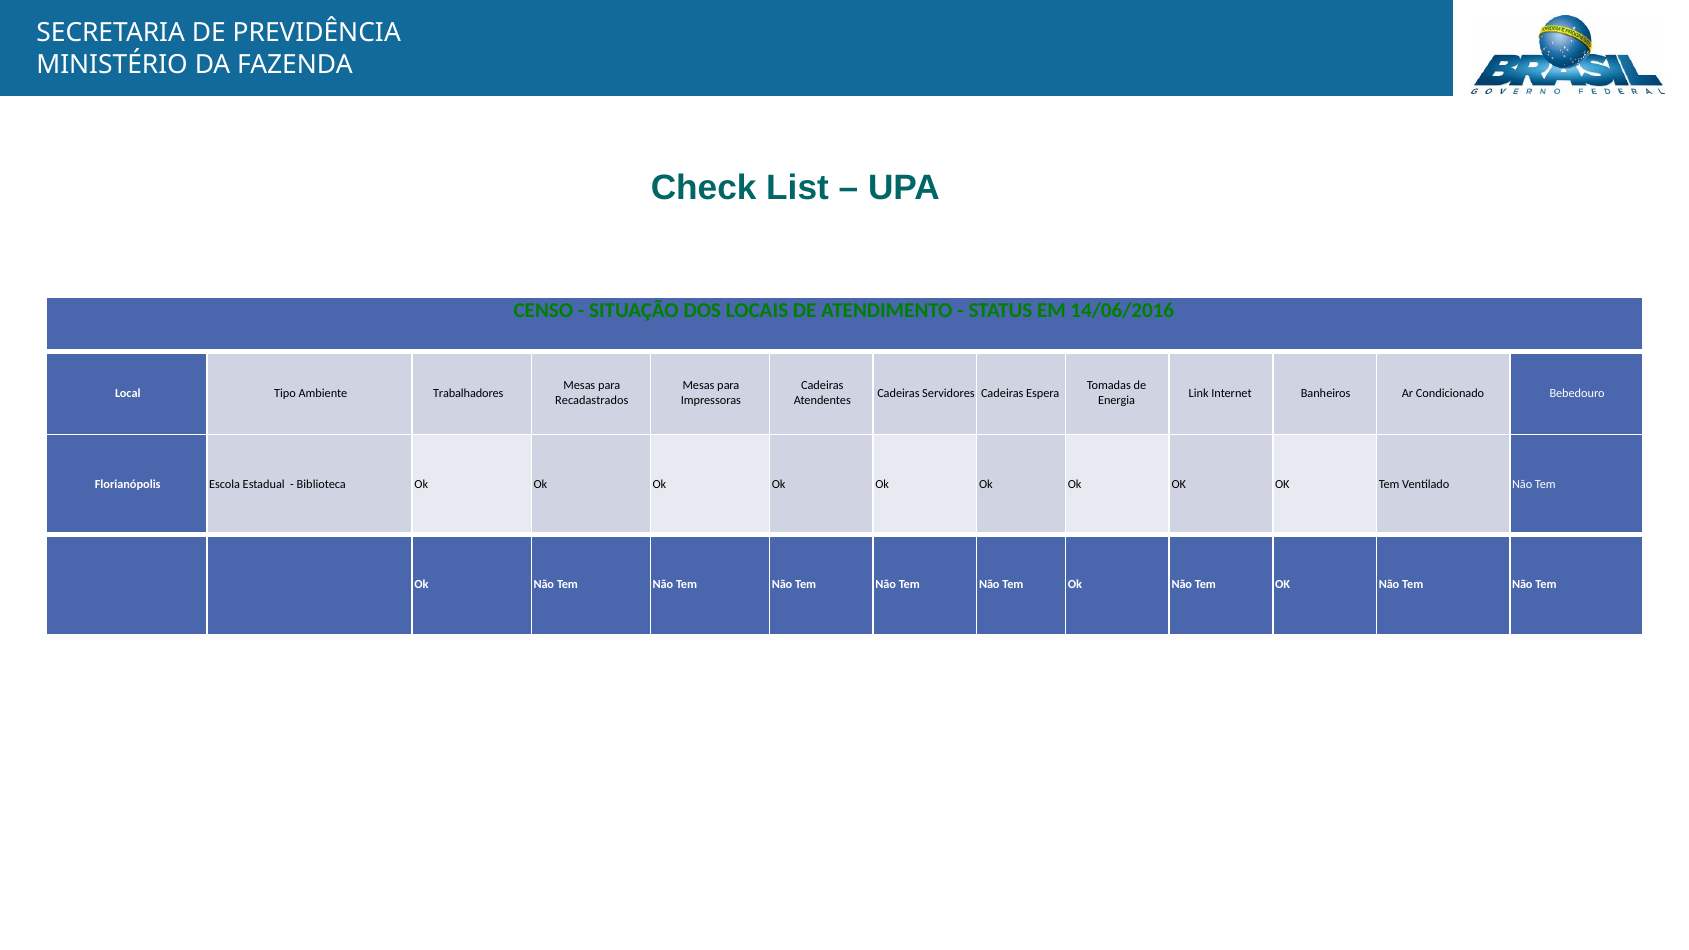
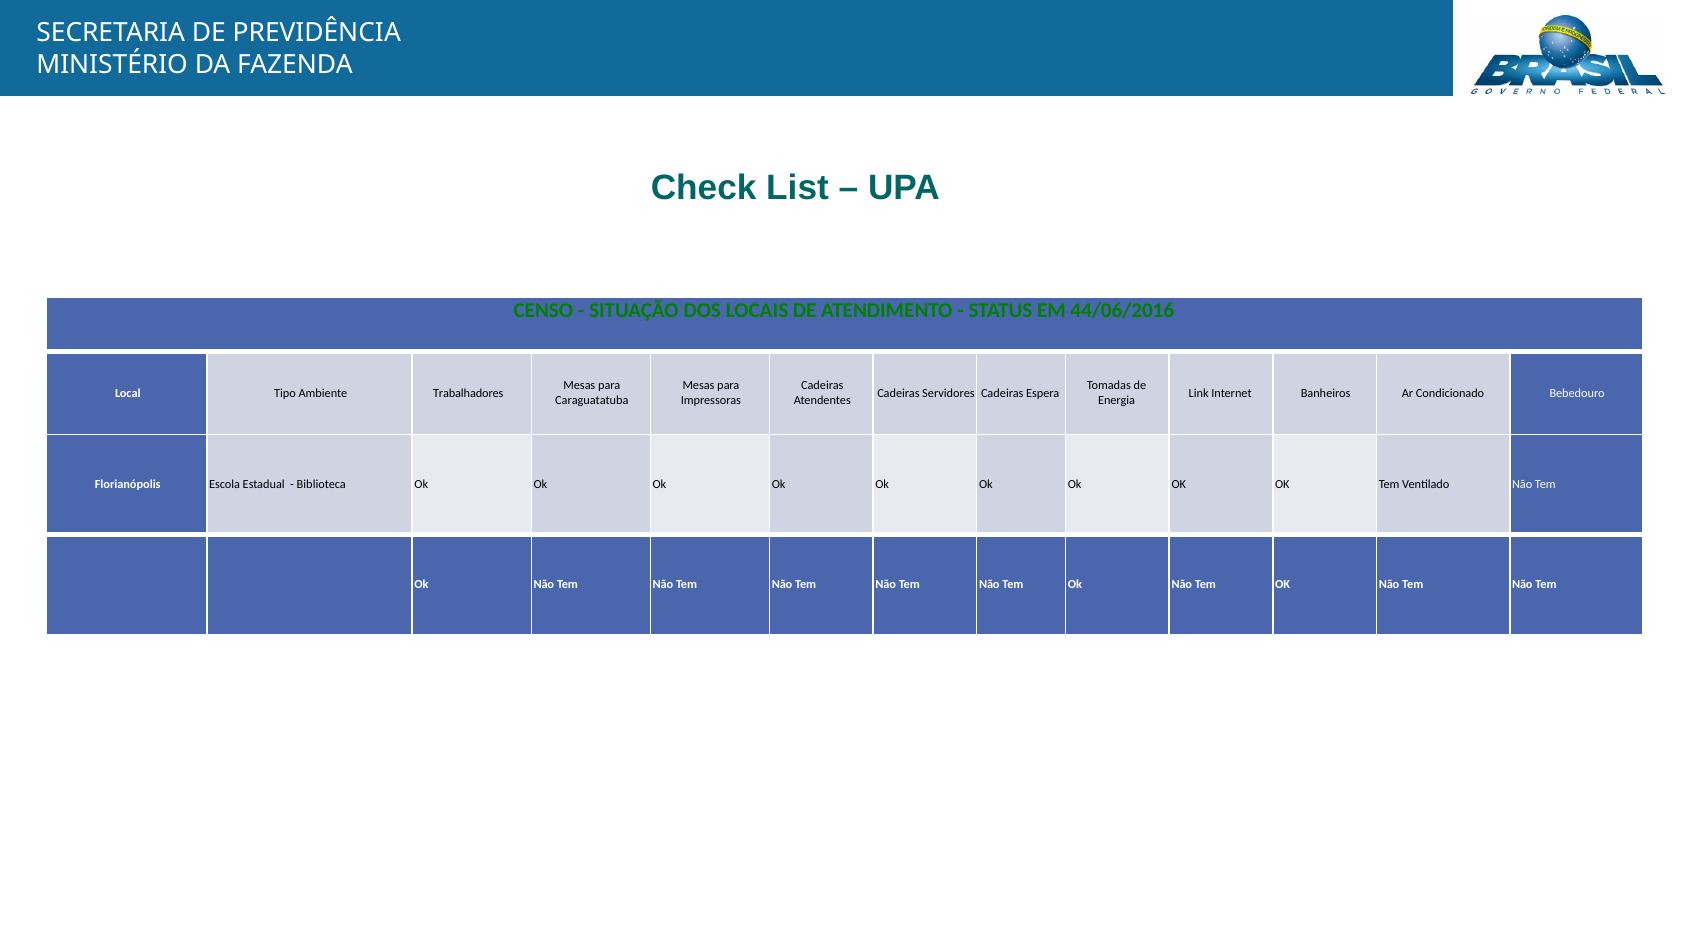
14/06/2016: 14/06/2016 -> 44/06/2016 (1122, 311)
Recadastrados: Recadastrados -> Caraguatatuba (592, 401)
